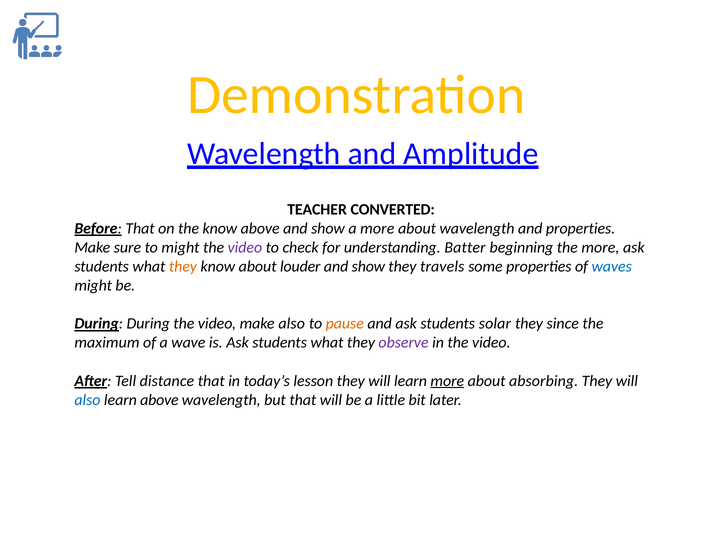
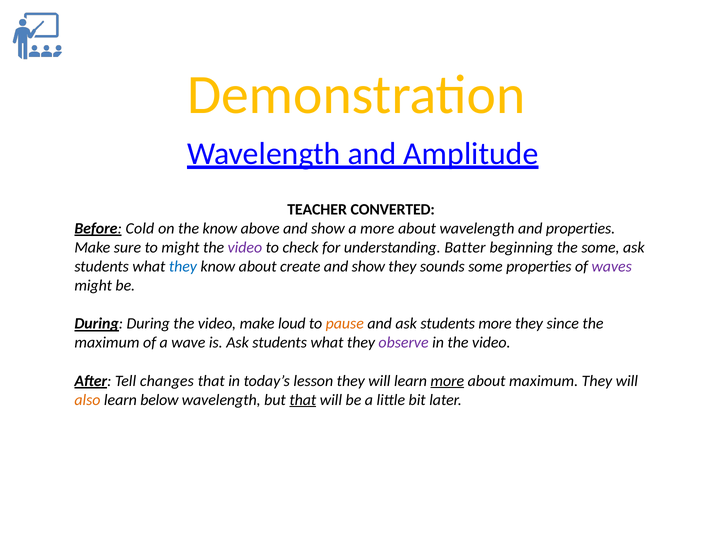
Before That: That -> Cold (140, 229)
the more: more -> some (600, 248)
they colour: orange -> blue (183, 267)
louder: louder -> create (300, 267)
travels: travels -> sounds (442, 267)
waves colour: blue -> purple (612, 267)
make also: also -> loud (292, 324)
students solar: solar -> more (495, 324)
distance: distance -> changes (167, 381)
about absorbing: absorbing -> maximum (544, 381)
also colour: blue -> orange (87, 400)
learn above: above -> below (159, 400)
that underline: none -> present (303, 400)
